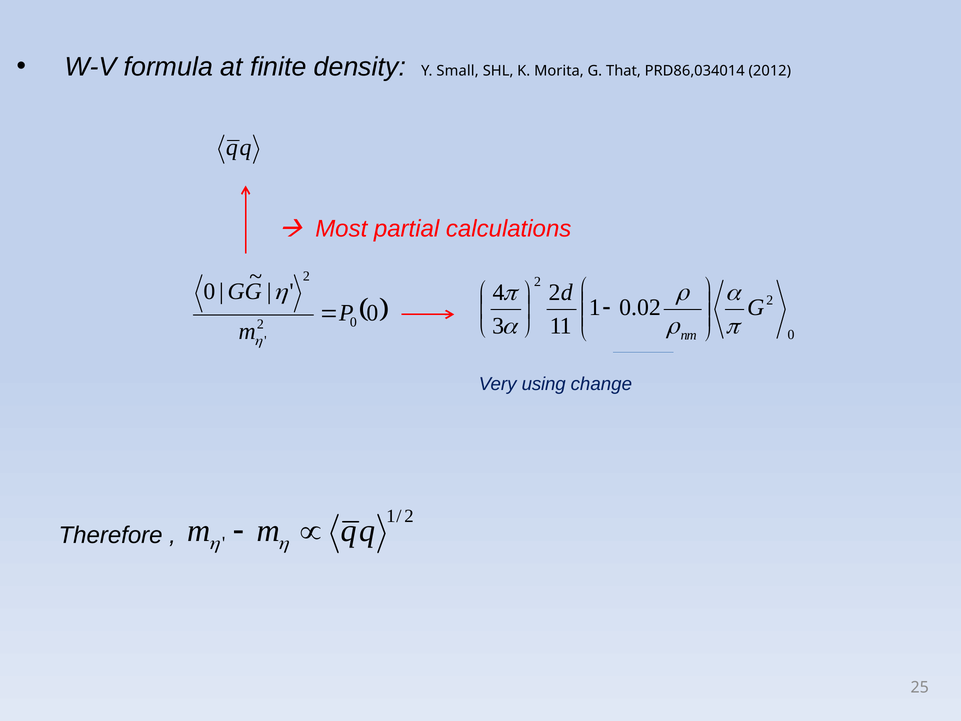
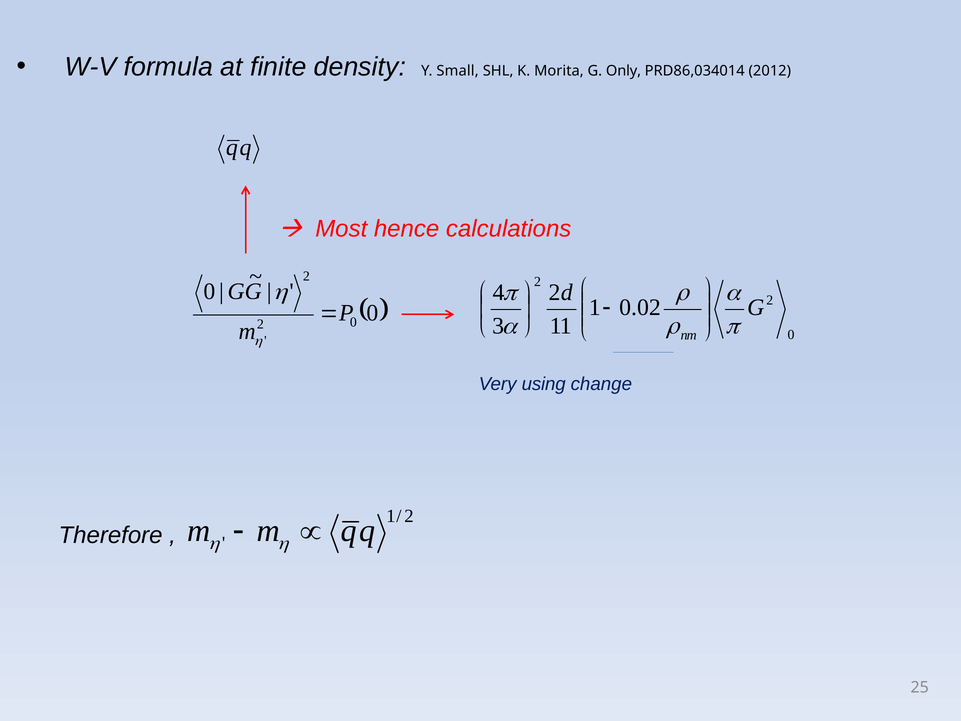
That: That -> Only (624, 71)
partial: partial -> hence (407, 229)
